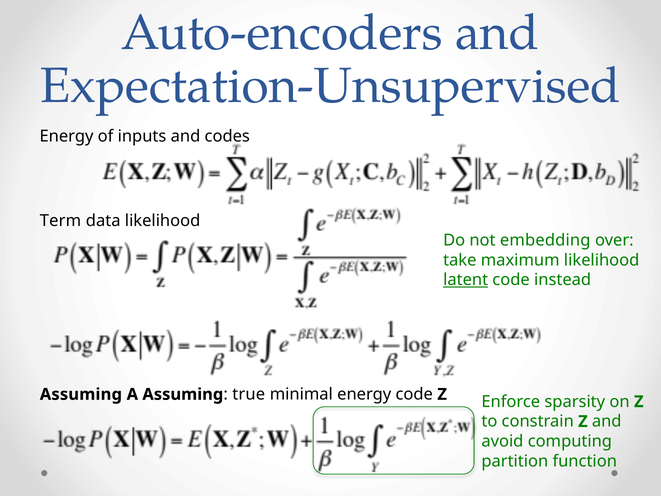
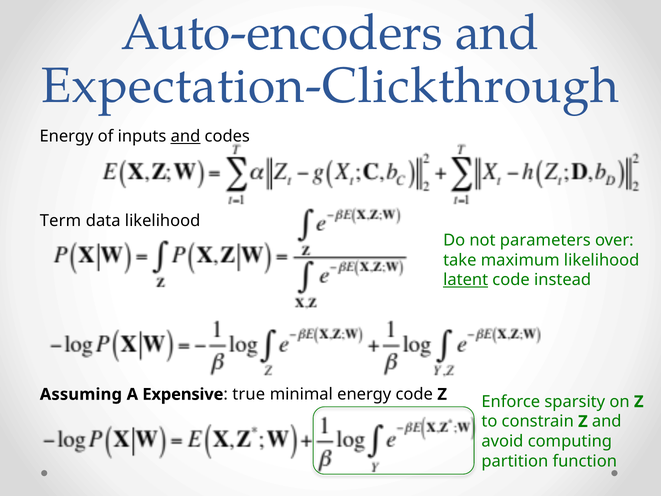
Expectation-Unsupervised: Expectation-Unsupervised -> Expectation-Clickthrough (330, 86)
and underline: none -> present (185, 136)
embedding: embedding -> parameters (545, 240)
A Assuming: Assuming -> Expensive (183, 394)
